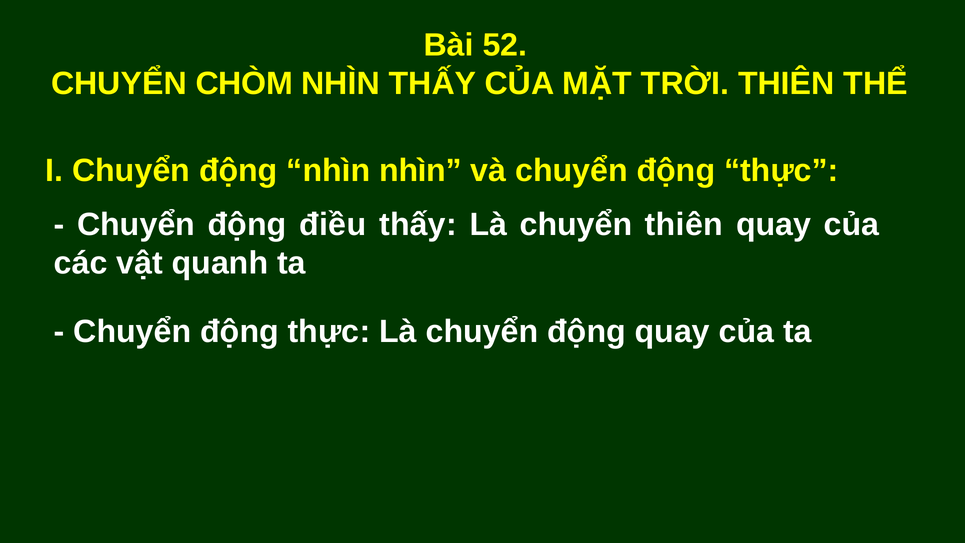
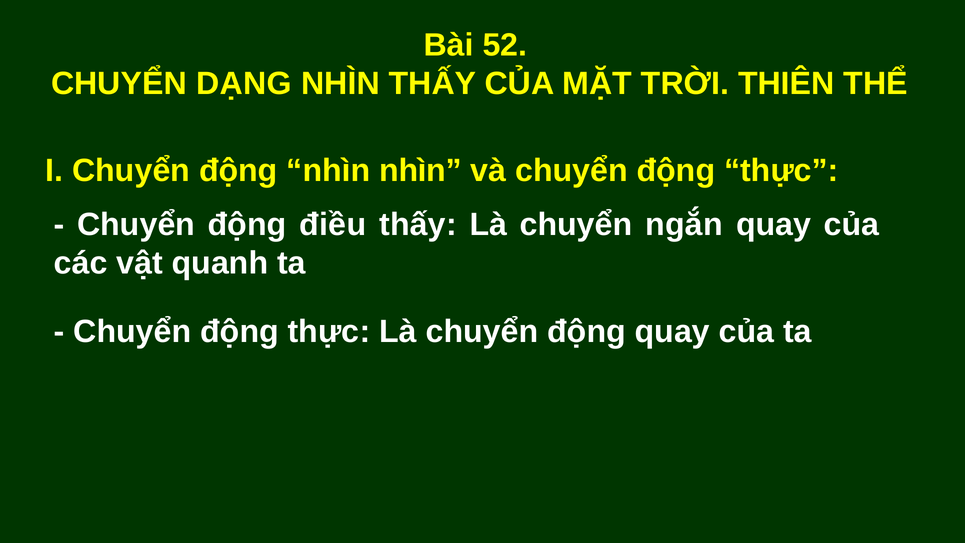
CHÒM: CHÒM -> DẠNG (244, 84)
chuyển thiên: thiên -> ngắn (684, 225)
